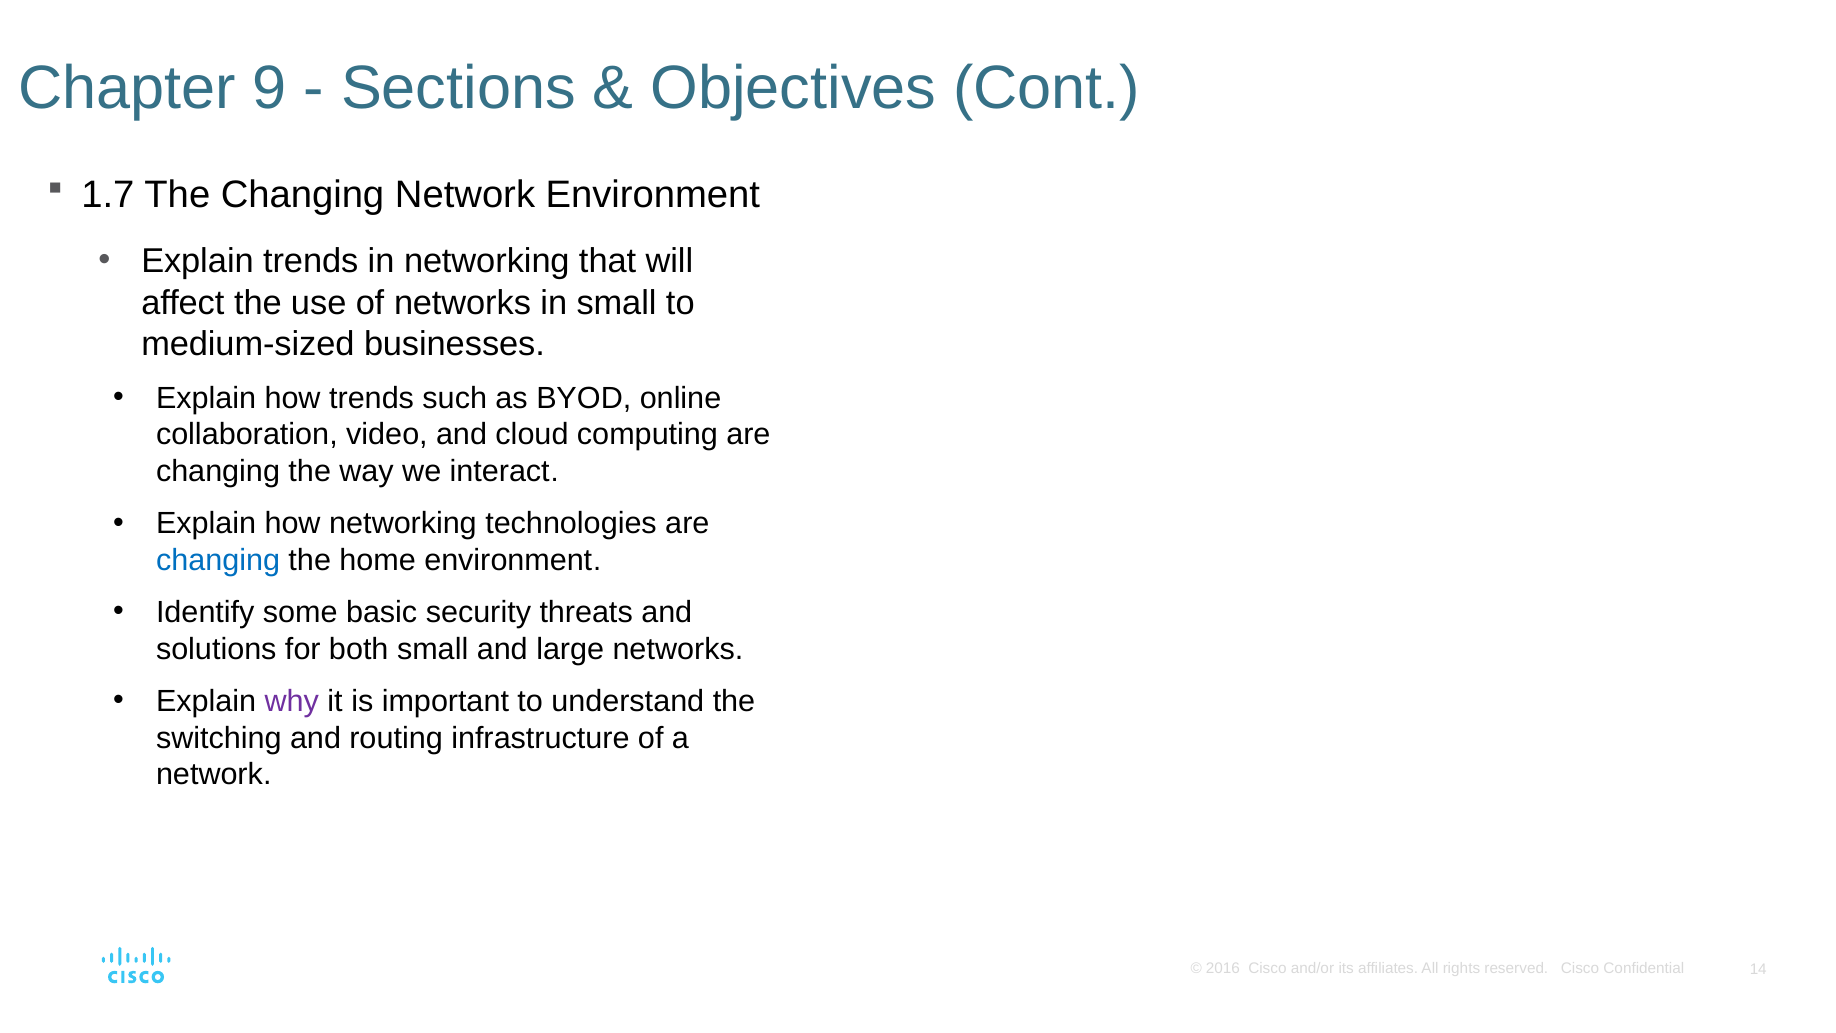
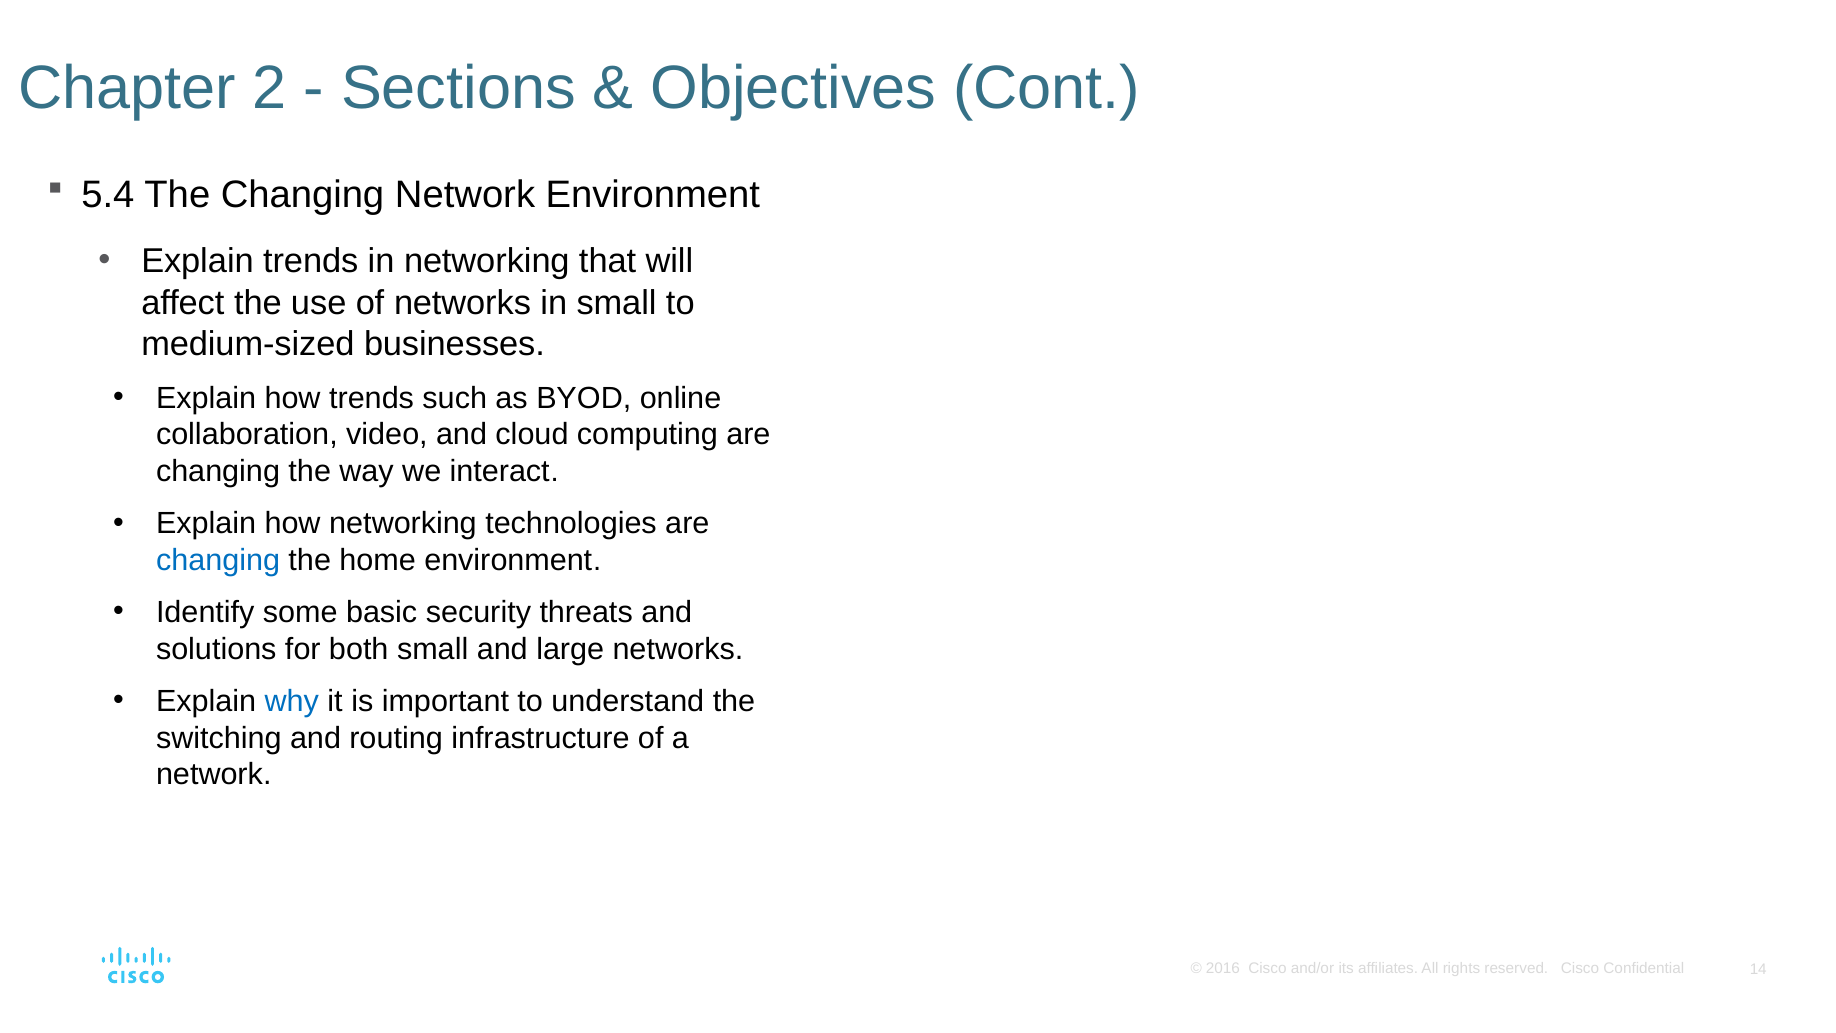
9: 9 -> 2 (270, 89)
1.7: 1.7 -> 5.4 (108, 195)
why colour: purple -> blue (292, 701)
